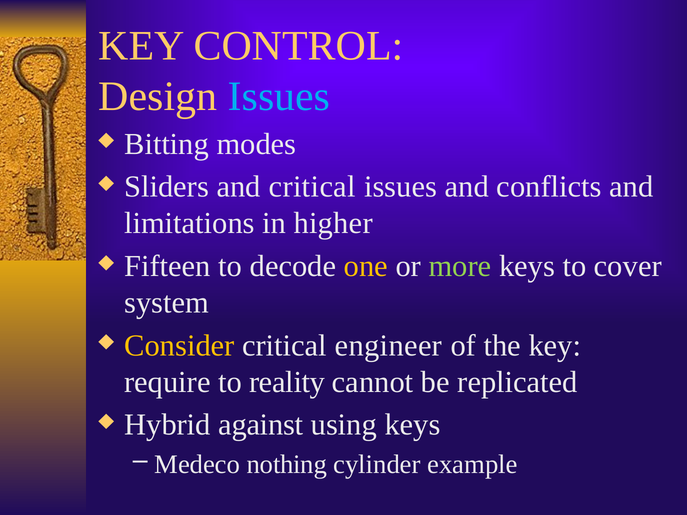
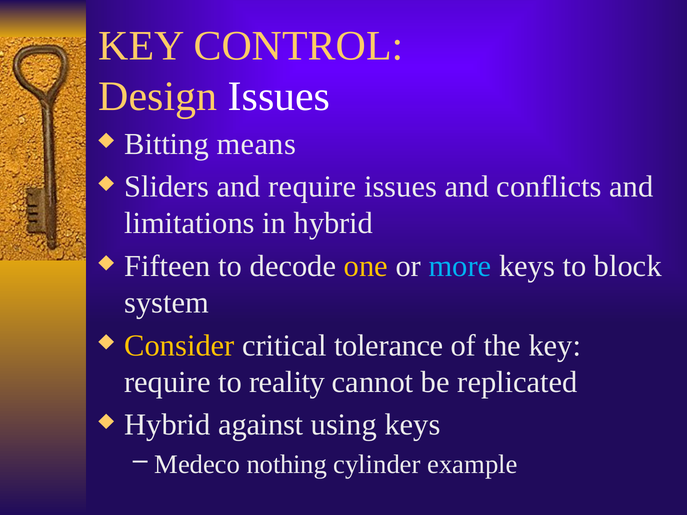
Issues colour: light blue -> white (279, 96)
modes: modes -> means (256, 144)
and critical: critical -> require (312, 187)
in higher: higher -> hybrid (333, 224)
more colour: light green -> light blue (460, 266)
cover: cover -> block (628, 266)
engineer: engineer -> tolerance (389, 346)
